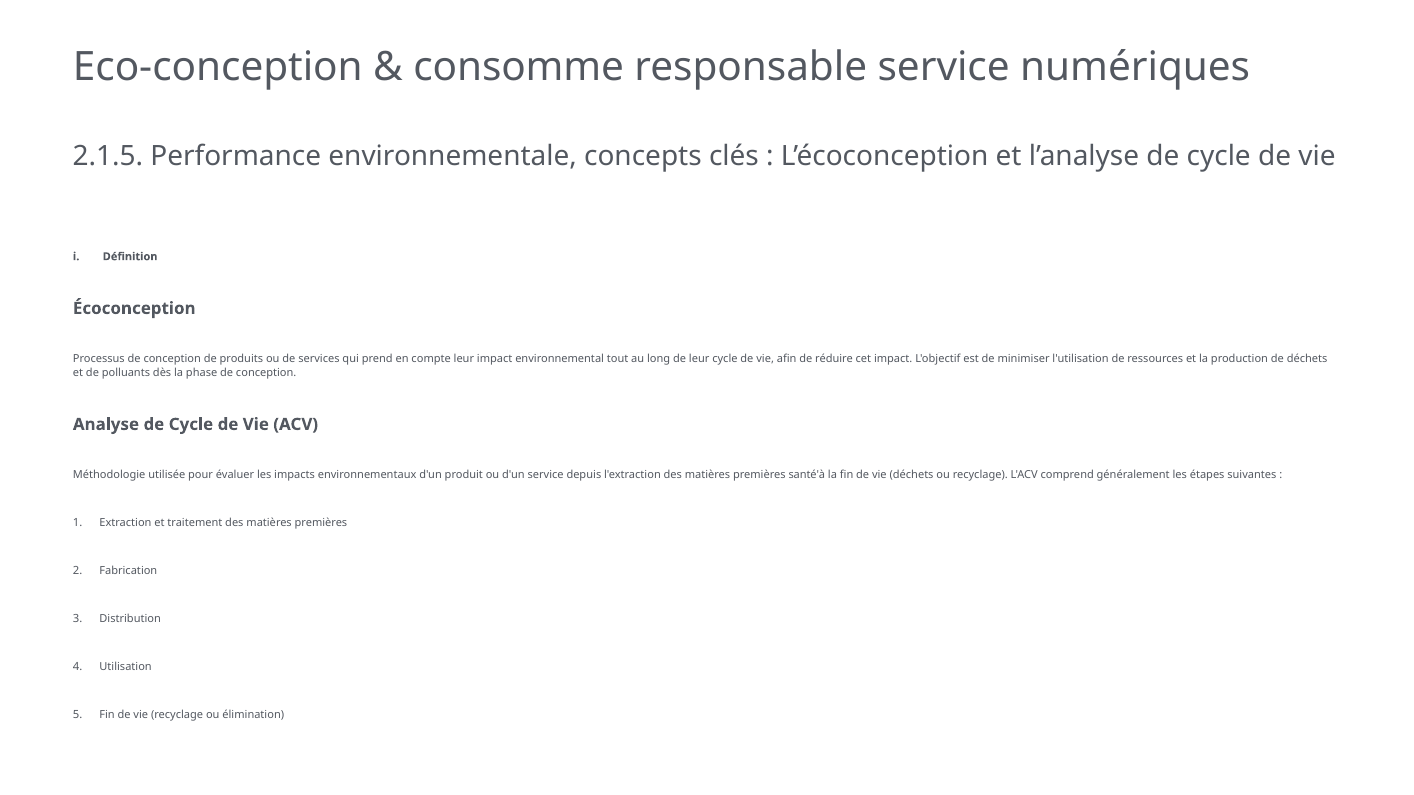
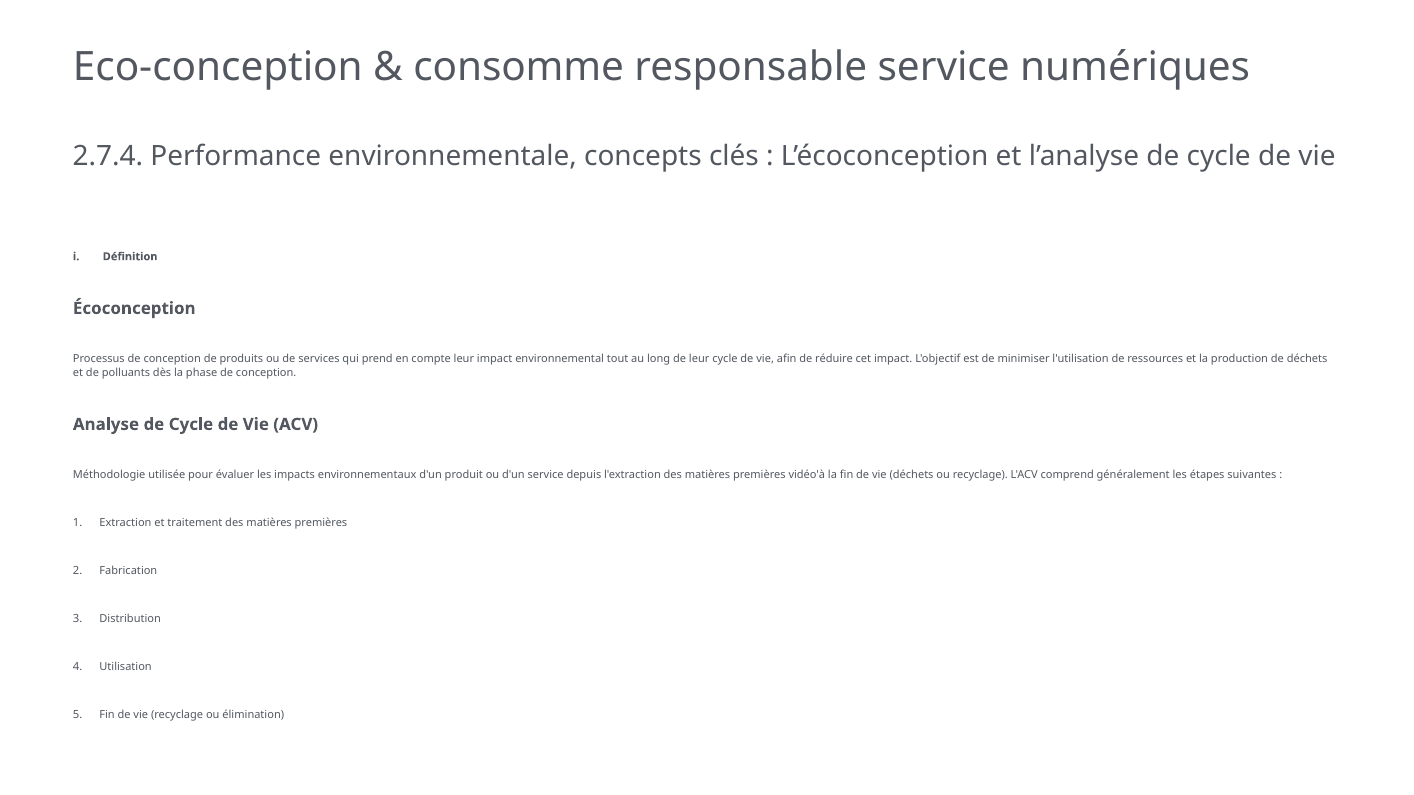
2.1.5: 2.1.5 -> 2.7.4 (108, 156)
santé'à: santé'à -> vidéo'à (807, 476)
